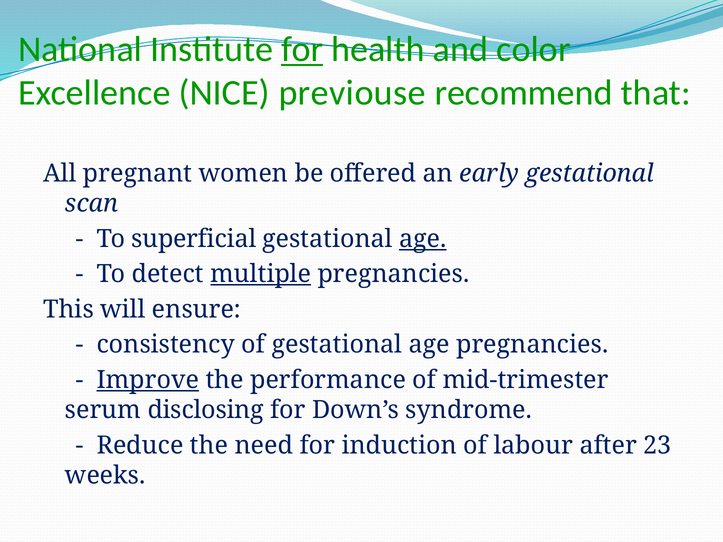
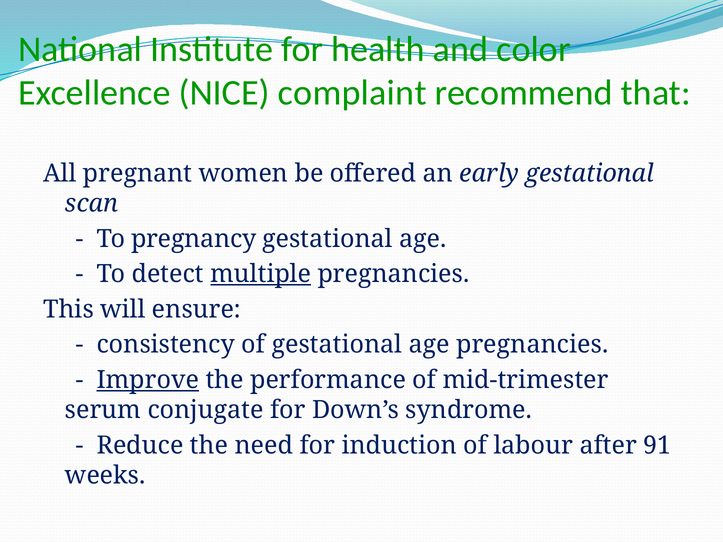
for underline: present -> none (302, 50)
previouse: previouse -> complaint (352, 93)
superficial: superficial -> pregnancy (194, 239)
age underline: present -> none (423, 239)
disclosing: disclosing -> conjugate (206, 410)
23: 23 -> 91 (657, 446)
